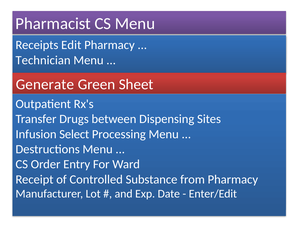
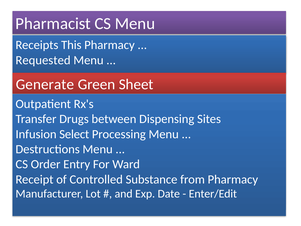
Edit: Edit -> This (71, 45)
Technician: Technician -> Requested (43, 60)
